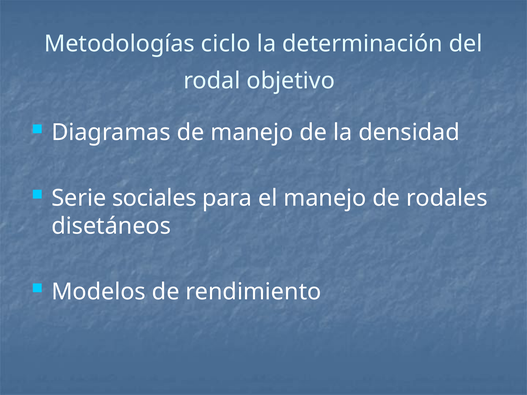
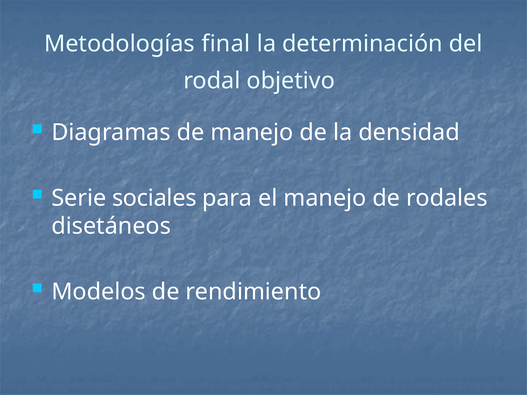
ciclo: ciclo -> final (226, 44)
